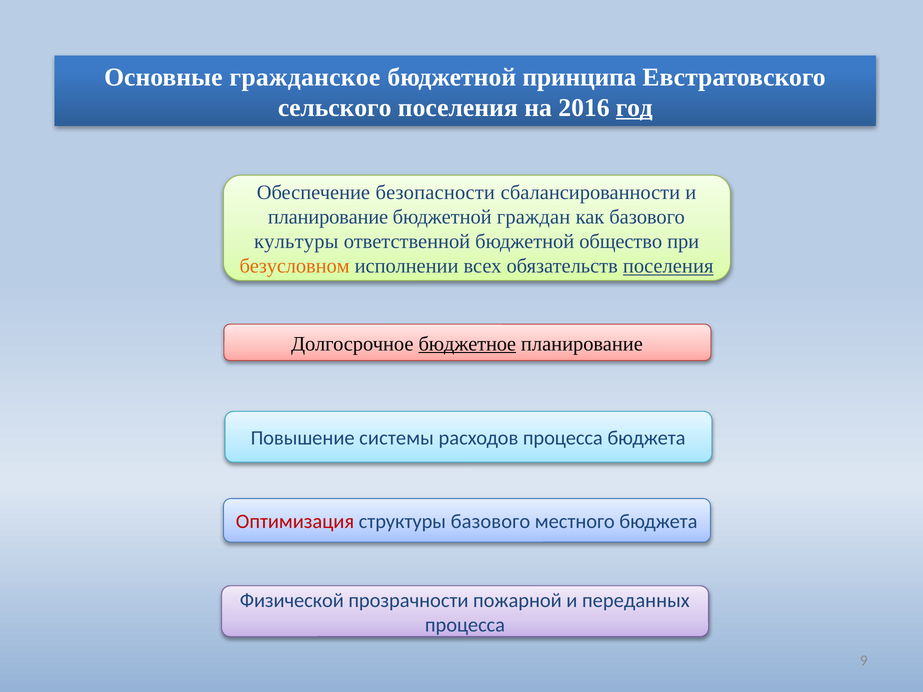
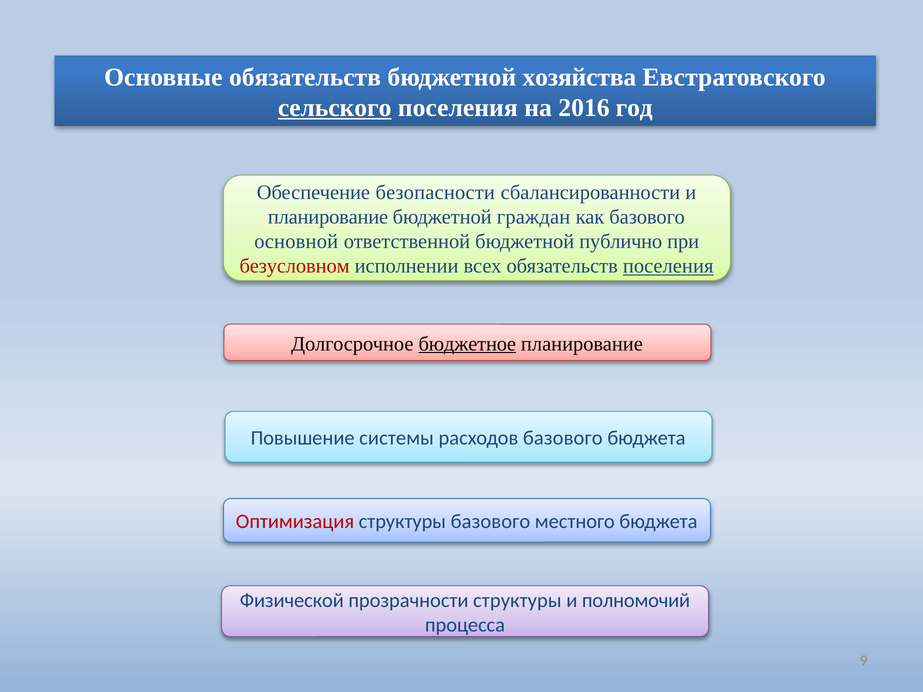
Основные гражданское: гражданское -> обязательств (305, 77)
принципа: принципа -> хозяйства (579, 77)
сельского underline: none -> present (335, 108)
год underline: present -> none (634, 108)
культуры: культуры -> основной (296, 242)
общество: общество -> публично (621, 242)
безусловном colour: orange -> red (295, 266)
расходов процесса: процесса -> базового (563, 438)
прозрачности пожарной: пожарной -> структуры (517, 600)
переданных: переданных -> полномочий (636, 600)
